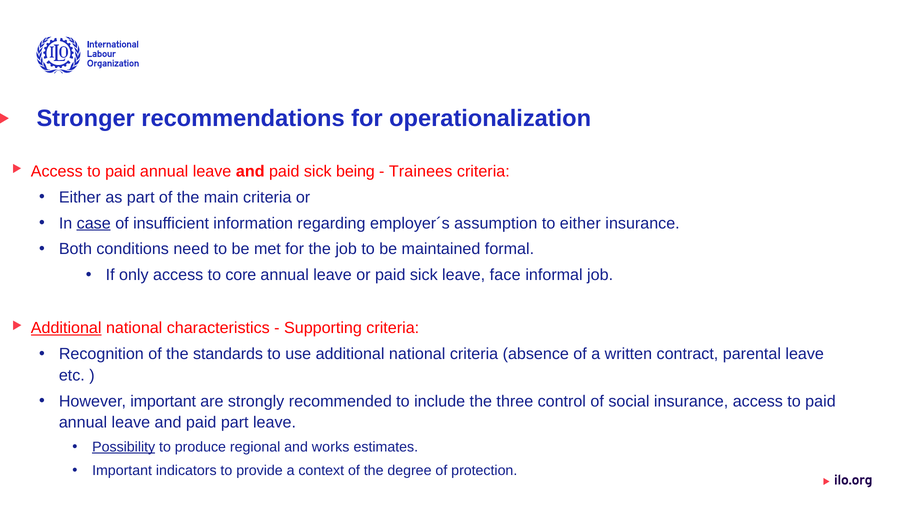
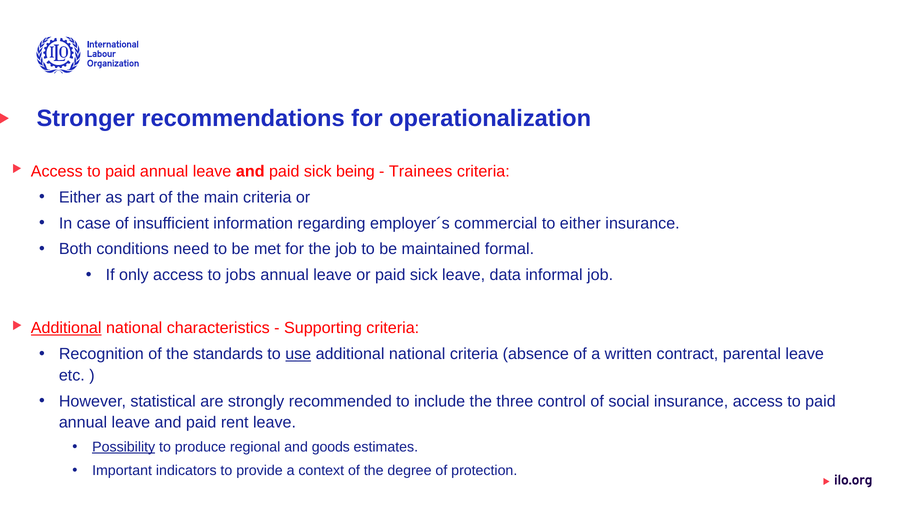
case underline: present -> none (94, 223)
assumption: assumption -> commercial (496, 223)
core: core -> jobs (241, 275)
face: face -> data (505, 275)
use underline: none -> present (298, 354)
However important: important -> statistical (163, 401)
paid part: part -> rent (235, 422)
works: works -> goods (331, 447)
